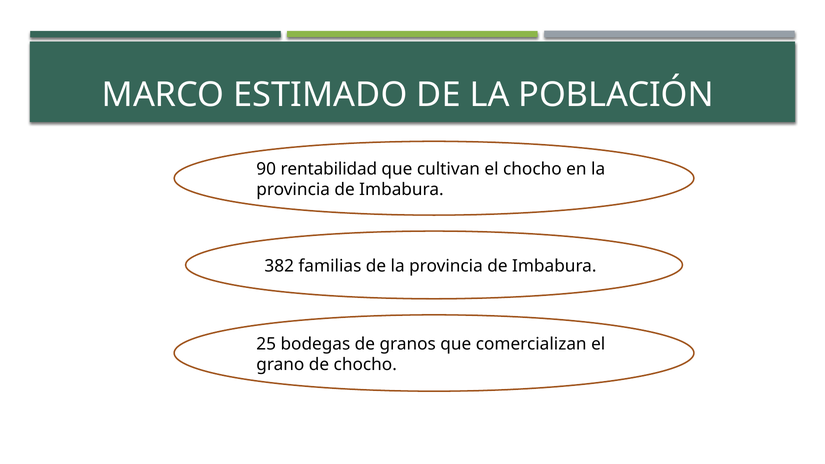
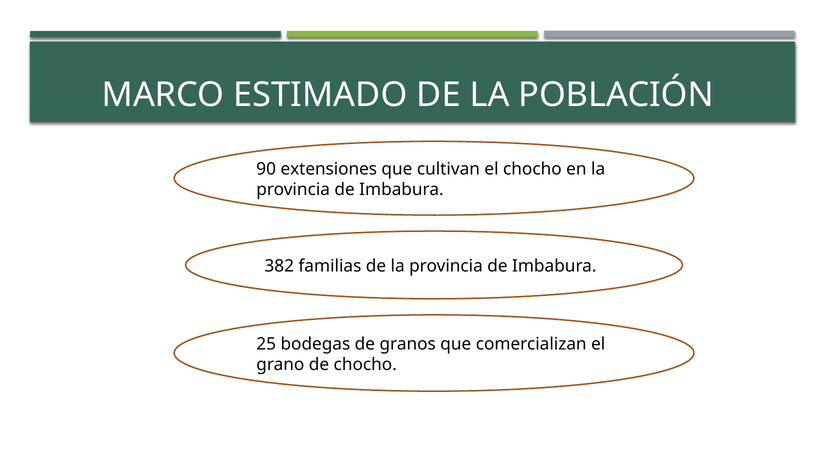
rentabilidad: rentabilidad -> extensiones (329, 169)
